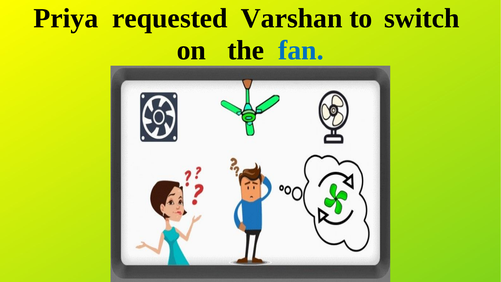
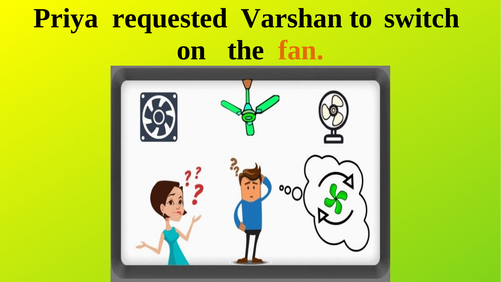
fan colour: blue -> orange (301, 50)
